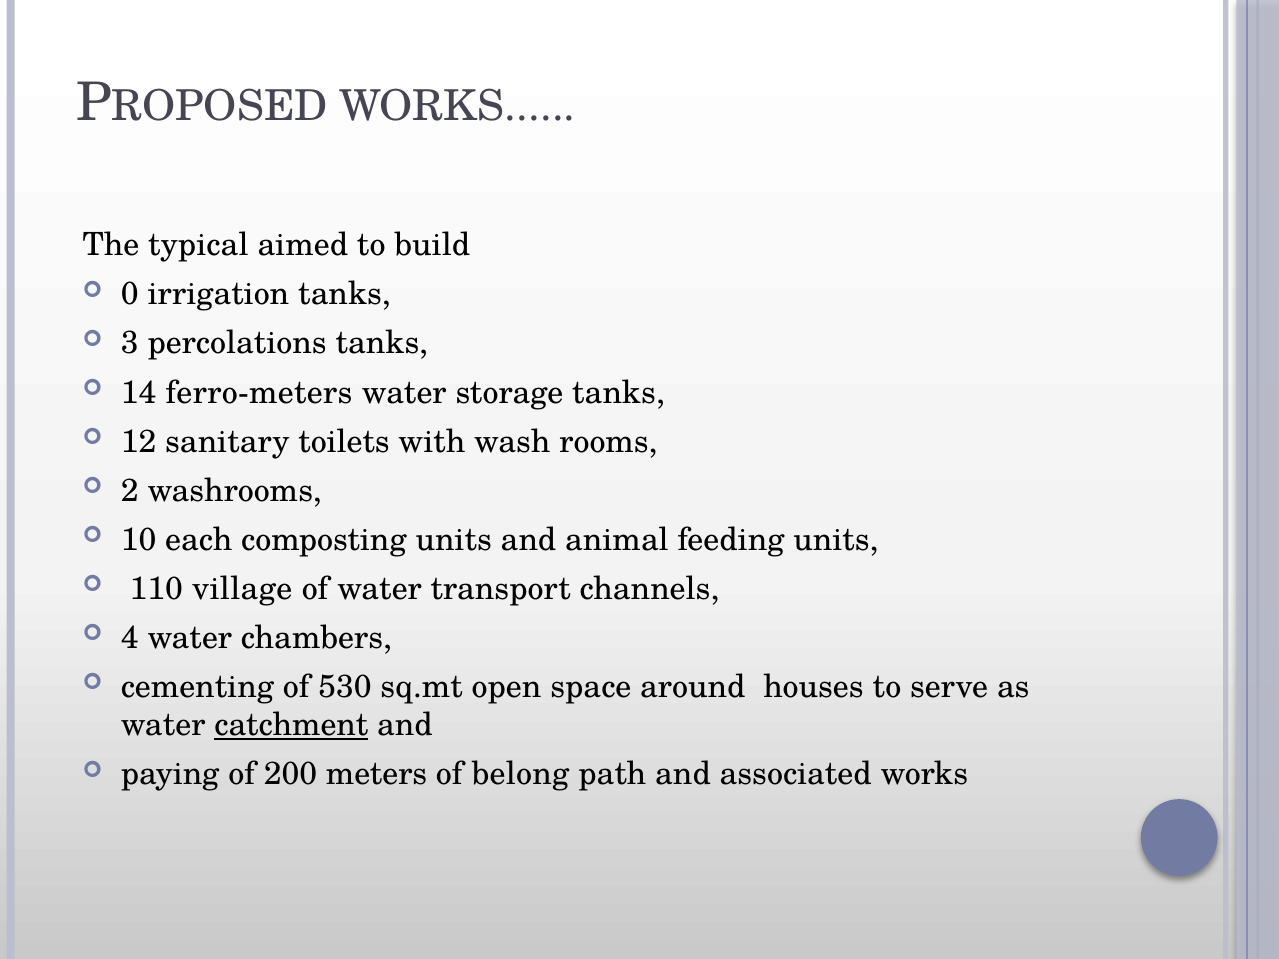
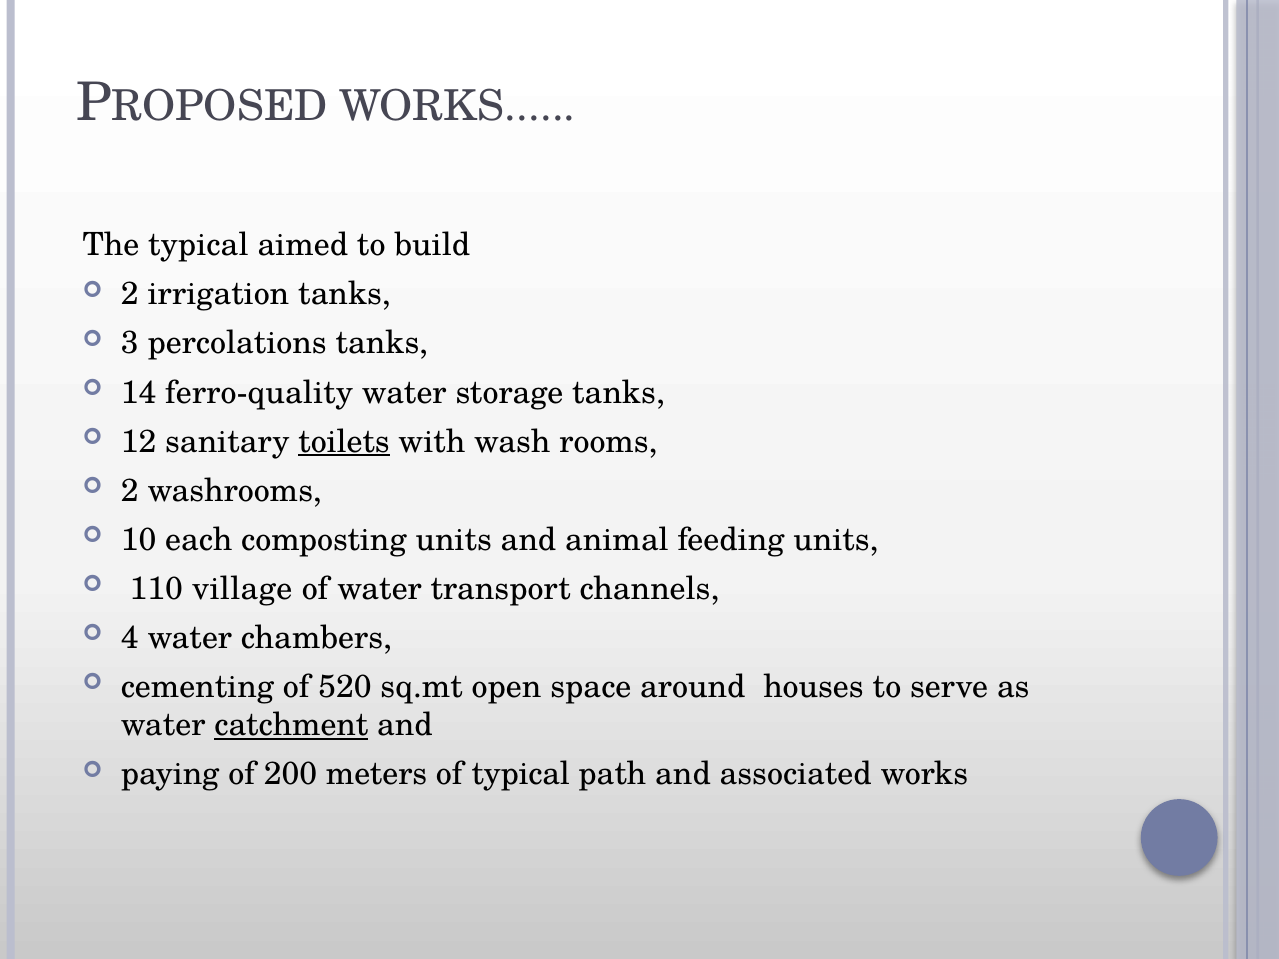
0: 0 -> 2 (130, 294)
ferro-meters: ferro-meters -> ferro-quality (259, 393)
toilets underline: none -> present (344, 442)
530: 530 -> 520 (345, 687)
of belong: belong -> typical (521, 774)
